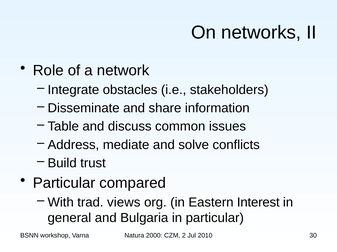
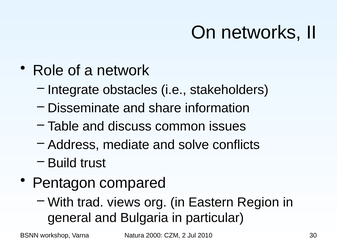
Particular: Particular -> Pentagon (64, 183)
Interest: Interest -> Region (258, 203)
